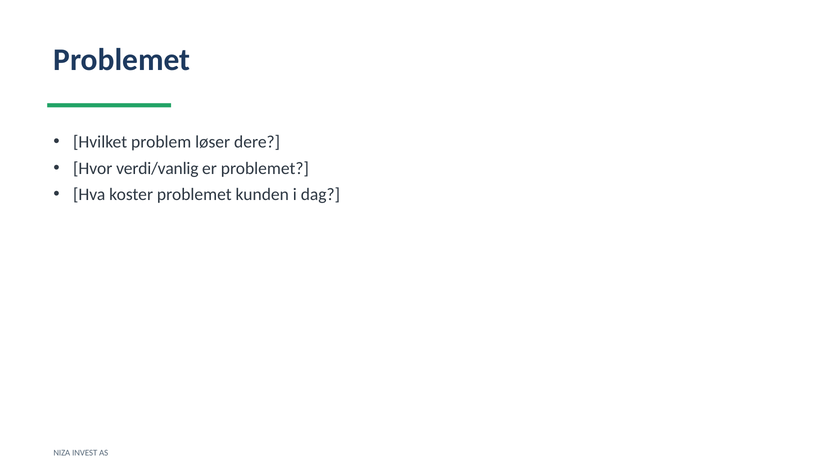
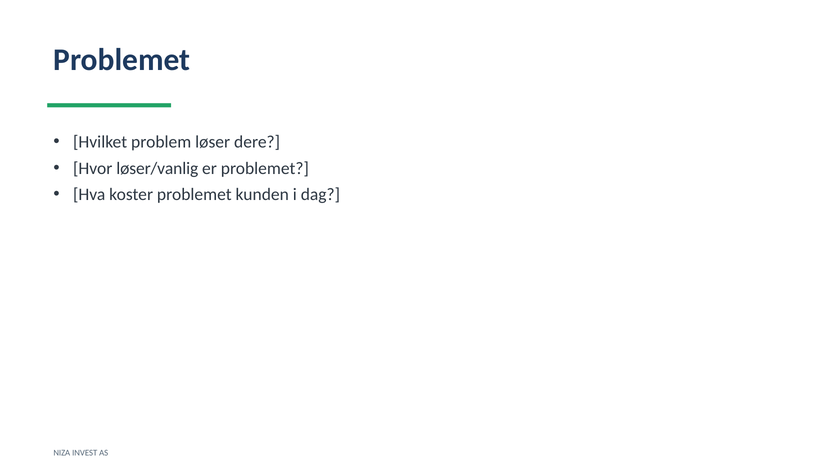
verdi/vanlig: verdi/vanlig -> løser/vanlig (157, 168)
